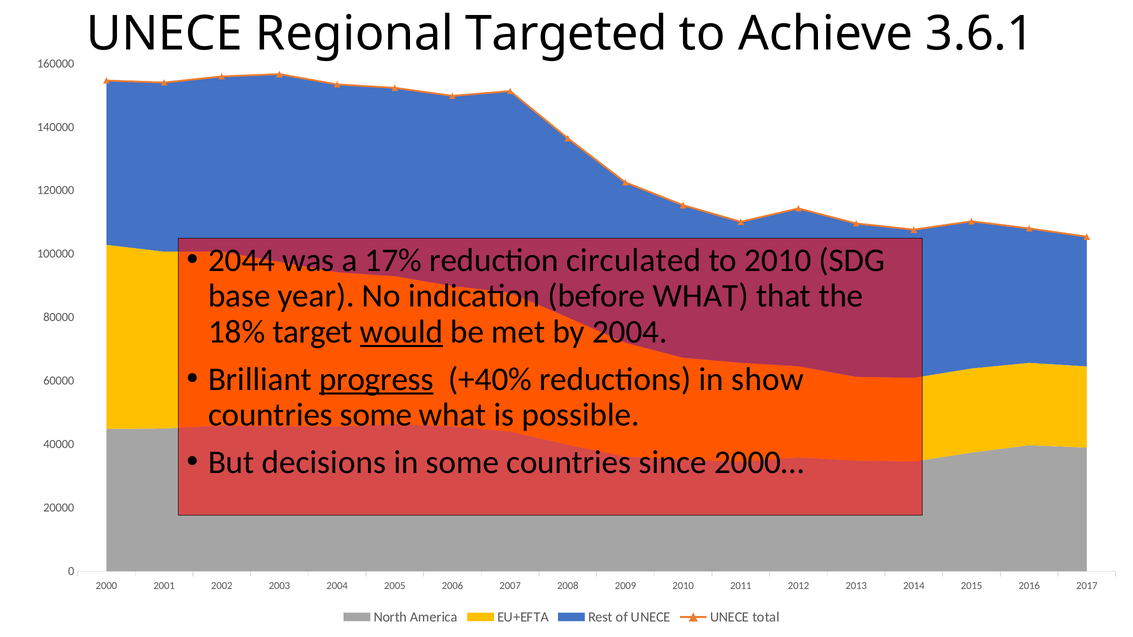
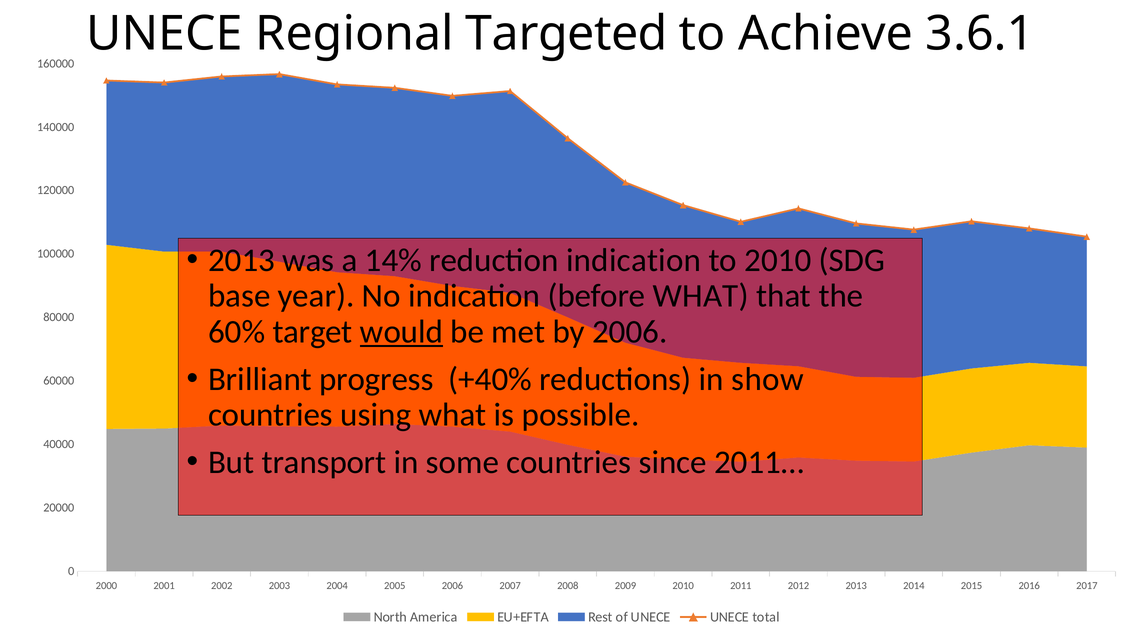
2044: 2044 -> 2013 (242, 260)
17%: 17% -> 14% (393, 260)
reduction circulated: circulated -> indication (634, 260)
18%: 18% -> 60% (237, 332)
by 2004: 2004 -> 2006 (630, 332)
progress underline: present -> none (376, 379)
countries some: some -> using (376, 415)
decisions: decisions -> transport (324, 463)
2000…: 2000… -> 2011… (759, 463)
